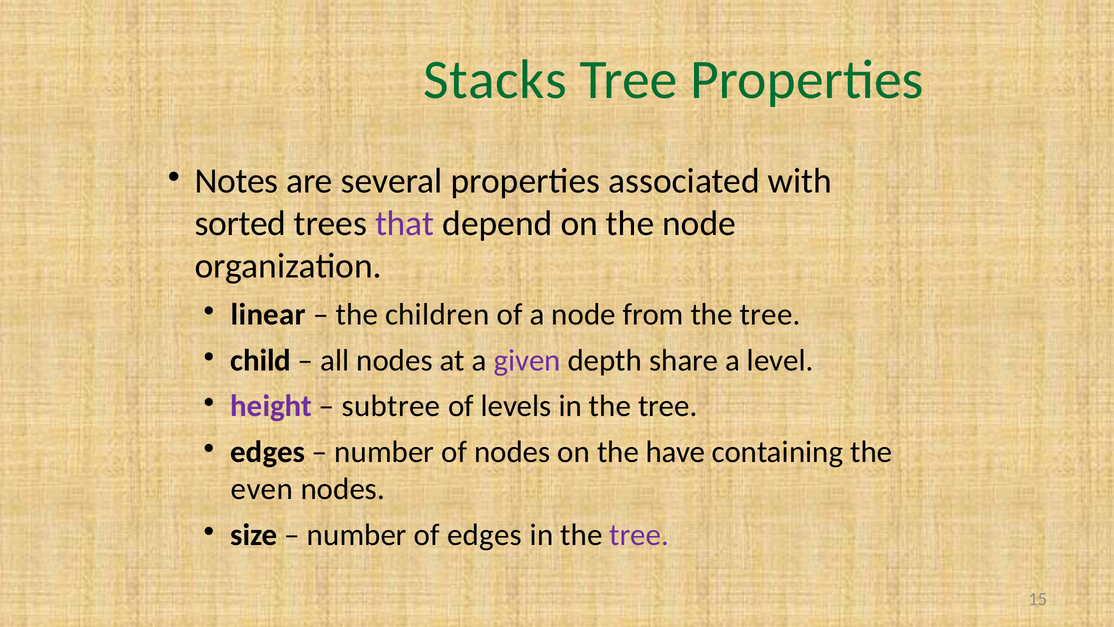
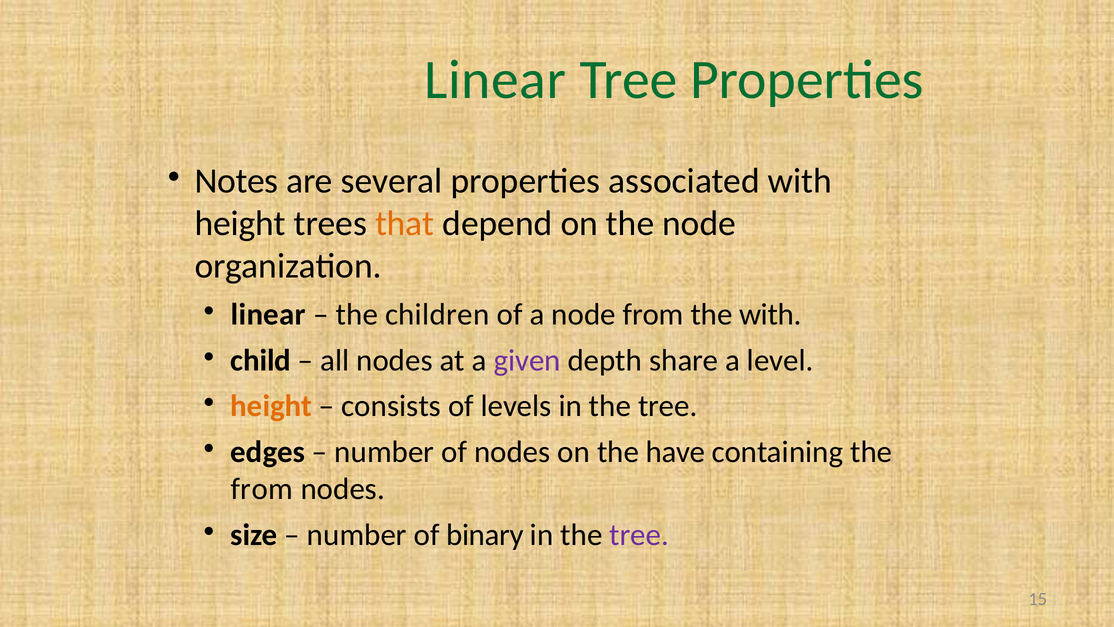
Stacks: Stacks -> Linear (495, 80)
sorted: sorted -> height (240, 223)
that colour: purple -> orange (405, 223)
from the tree: tree -> with (770, 314)
height colour: purple -> orange (271, 406)
subtree: subtree -> consists (391, 406)
even: even -> from (262, 489)
of edges: edges -> binary (485, 535)
